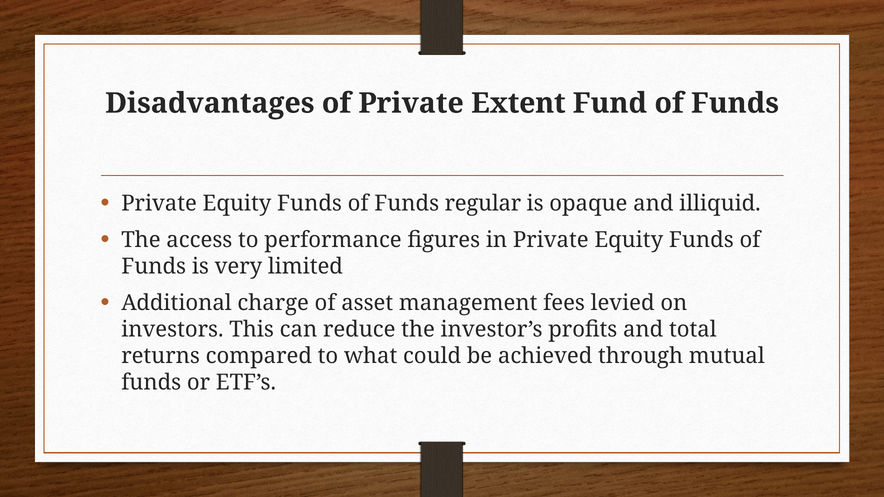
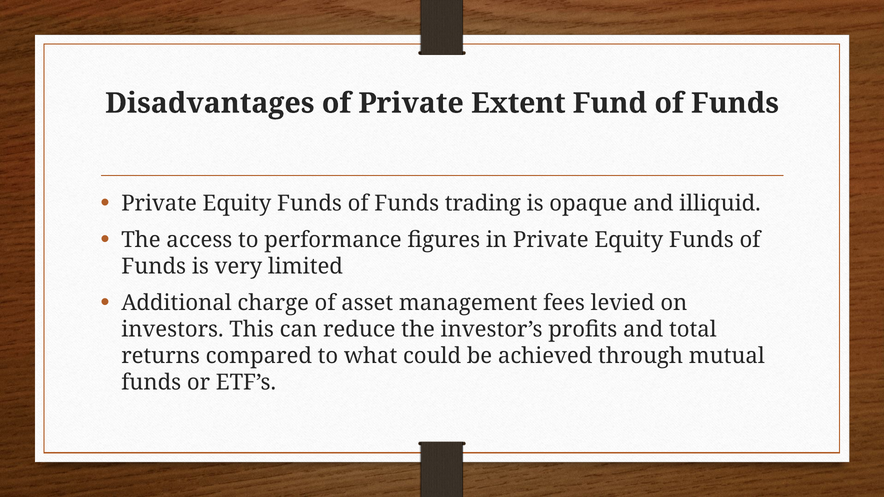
regular: regular -> trading (483, 204)
